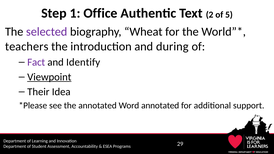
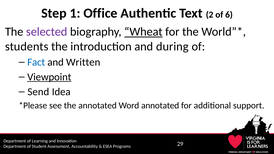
5: 5 -> 6 (229, 15)
Wheat underline: none -> present (143, 32)
teachers: teachers -> students (27, 46)
Fact colour: purple -> blue (36, 62)
Identify: Identify -> Written (83, 62)
Their: Their -> Send (38, 92)
